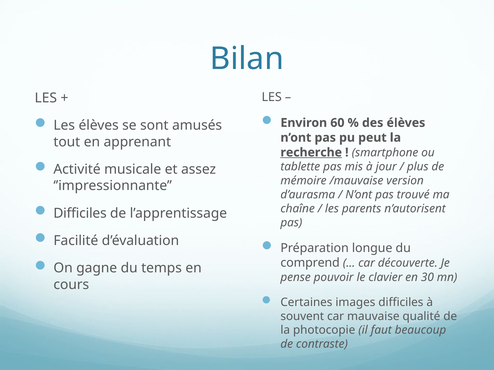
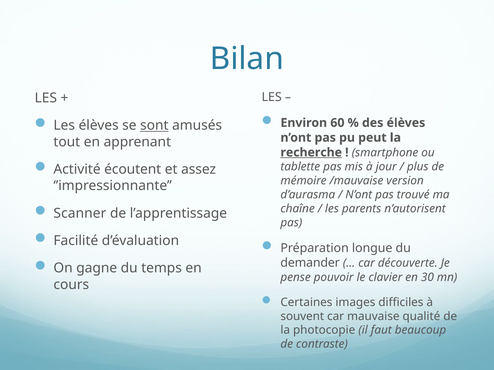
sont underline: none -> present (154, 126)
musicale: musicale -> écoutent (133, 170)
Difficiles: Difficiles -> Scanner (80, 214)
comprend: comprend -> demander (310, 263)
